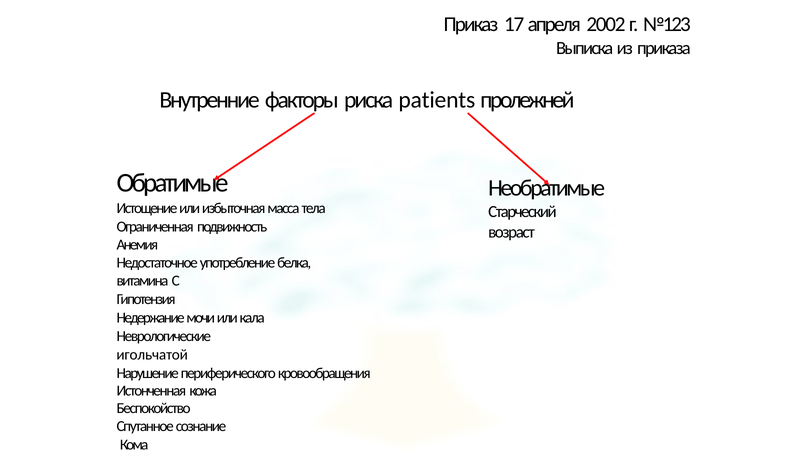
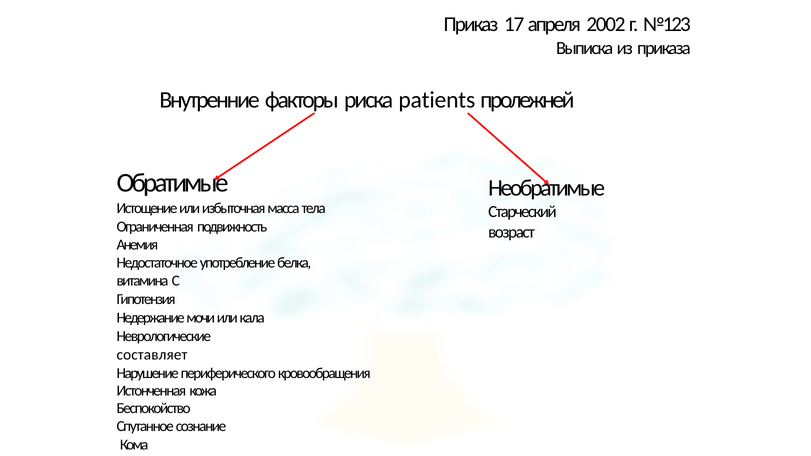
игольчатой: игольчатой -> составляет (152, 355)
